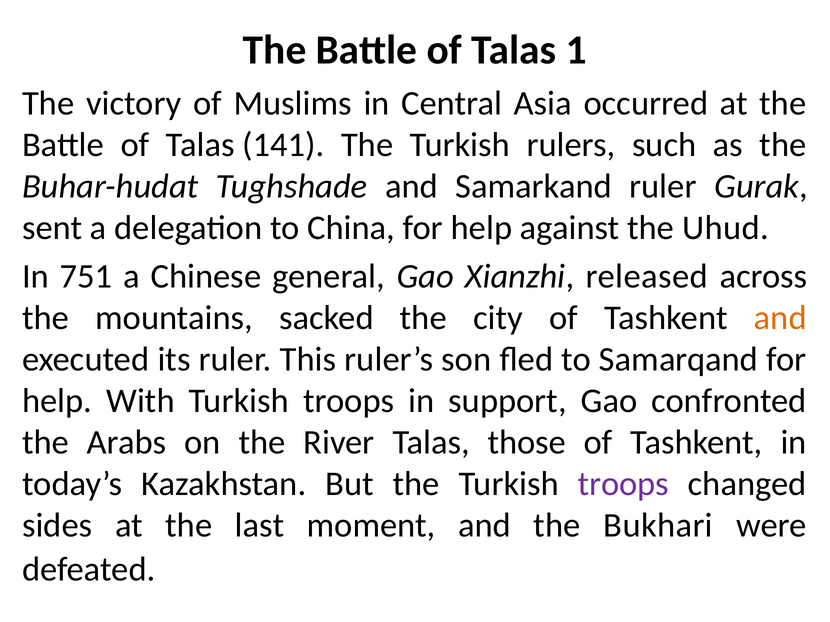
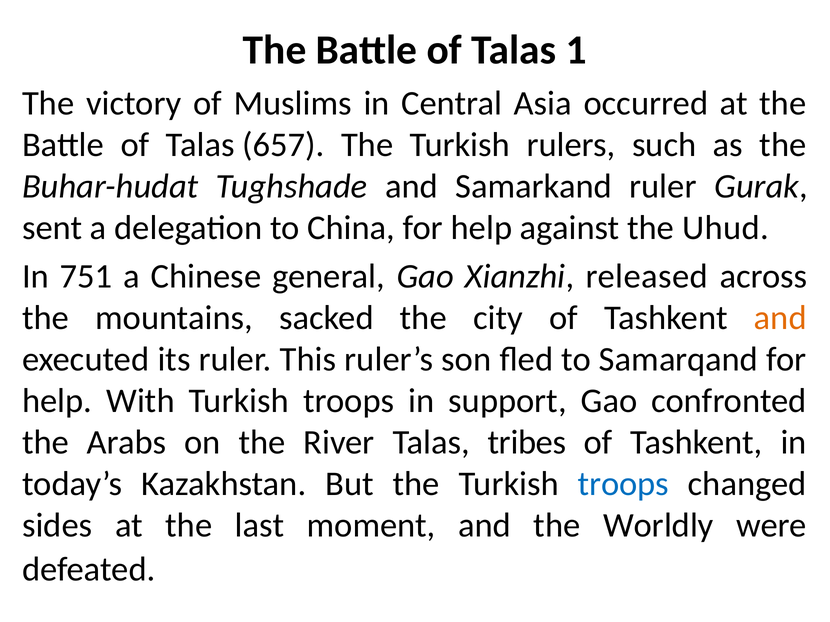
141: 141 -> 657 (284, 145)
those: those -> tribes (527, 443)
troops colour: purple -> blue (623, 484)
Bukhari: Bukhari -> Worldly (658, 526)
